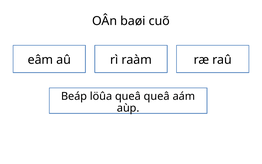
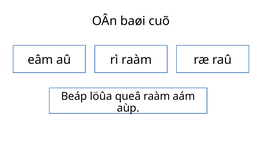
queâ queâ: queâ -> raàm (157, 96)
